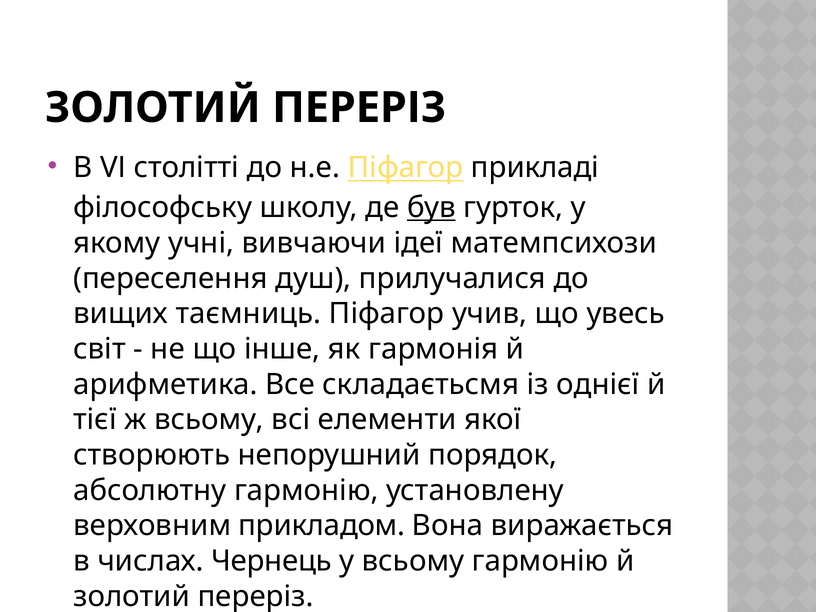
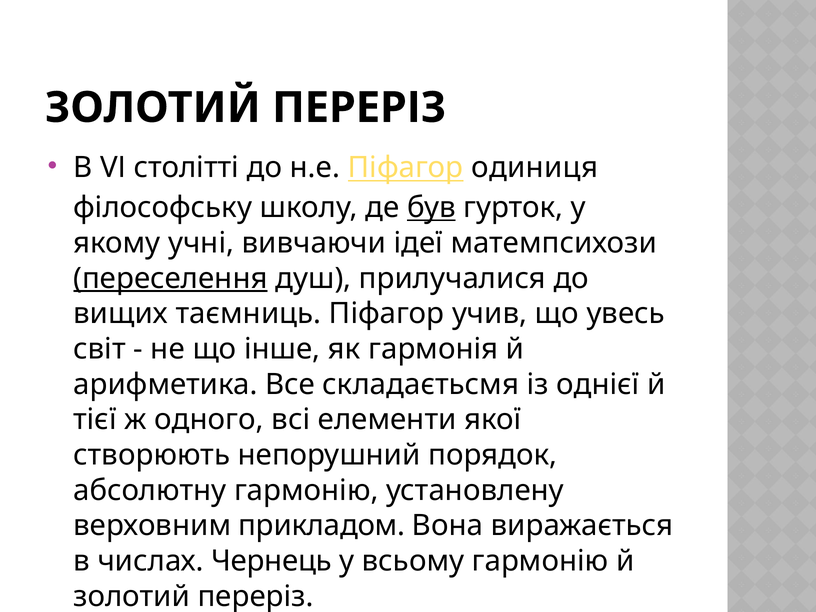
прикладі: прикладі -> одиниця (535, 167)
переселення underline: none -> present (170, 278)
ж всьому: всьому -> одного (209, 420)
